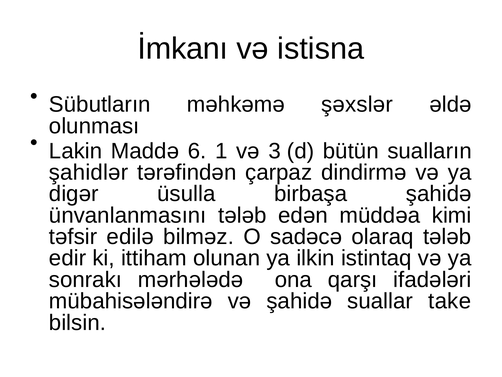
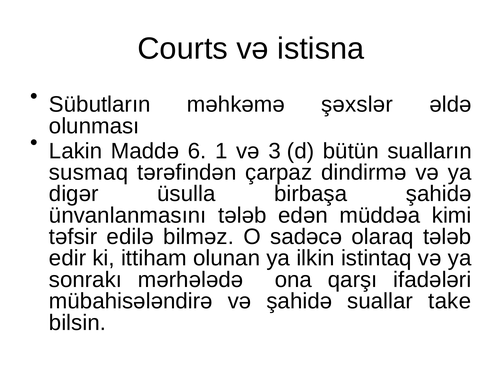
İmkanı: İmkanı -> Courts (183, 49)
şahidlər: şahidlər -> susmaq (89, 172)
